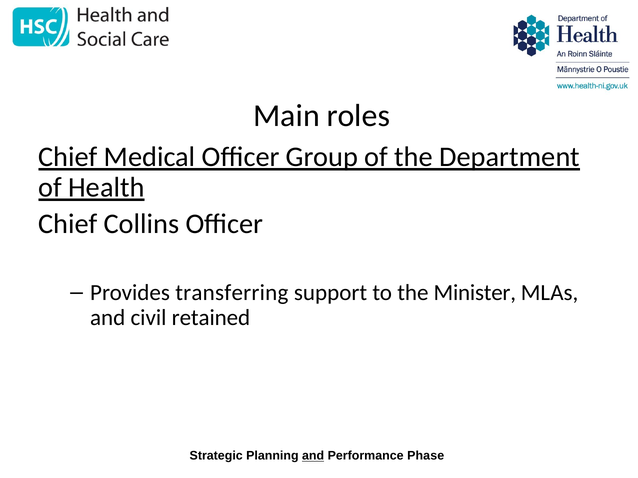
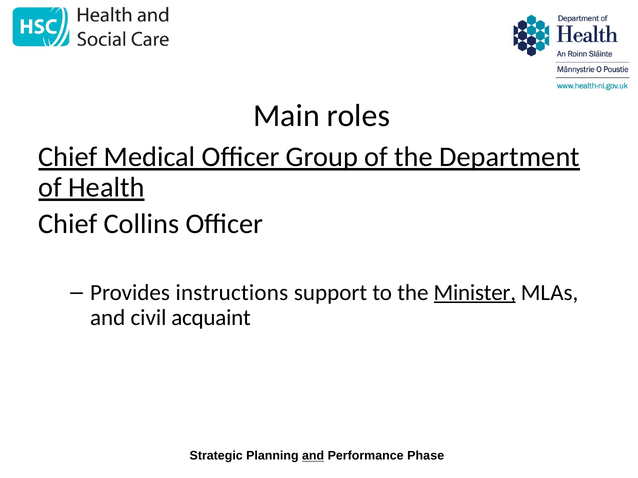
transferring: transferring -> instructions (232, 293)
Minister underline: none -> present (475, 293)
retained: retained -> acquaint (211, 318)
